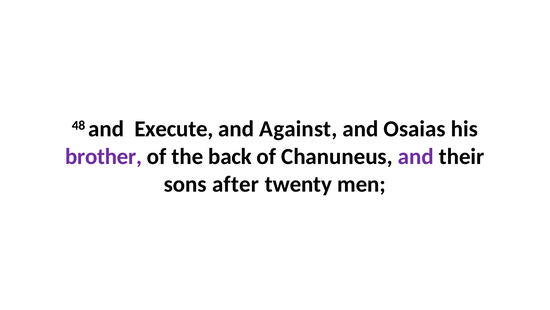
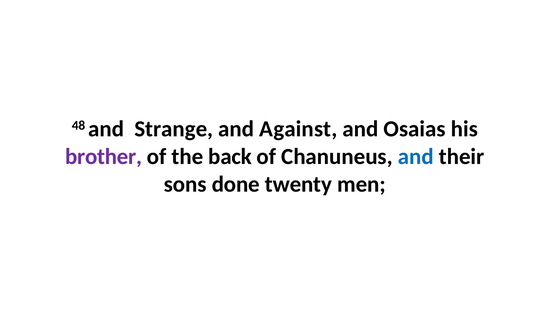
Execute: Execute -> Strange (174, 129)
and colour: purple -> blue (416, 156)
after: after -> done (236, 184)
